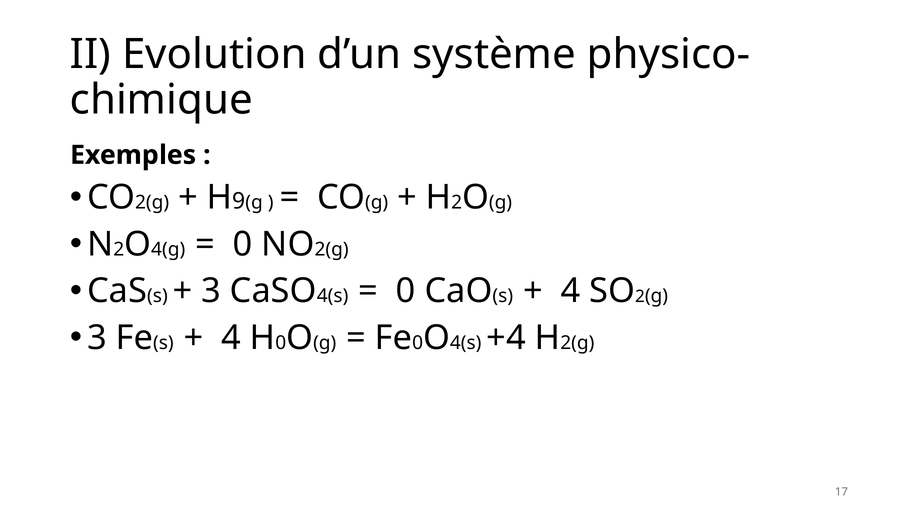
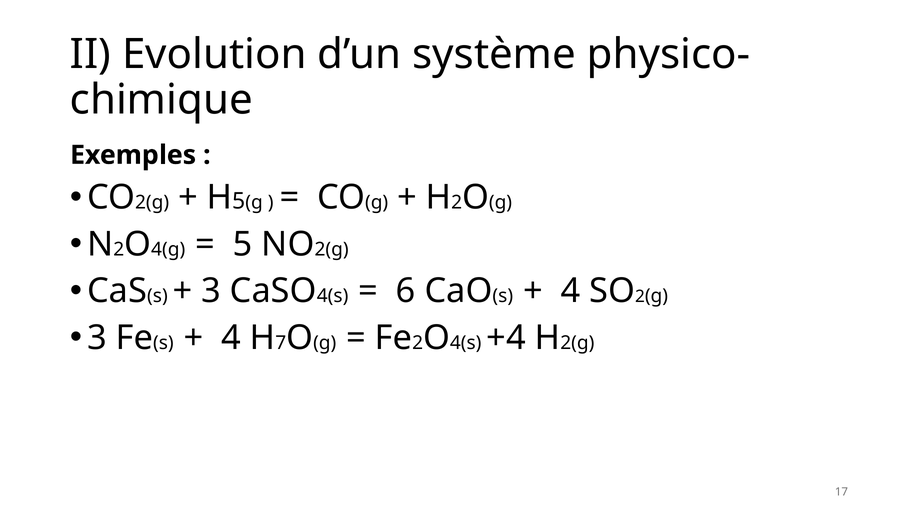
9: 9 -> 5 (239, 201)
0: 0 -> 5 (243, 244)
0: 0 -> 6 (406, 291)
0: 0 -> 7 (281, 343)
0: 0 -> 2 (418, 343)
